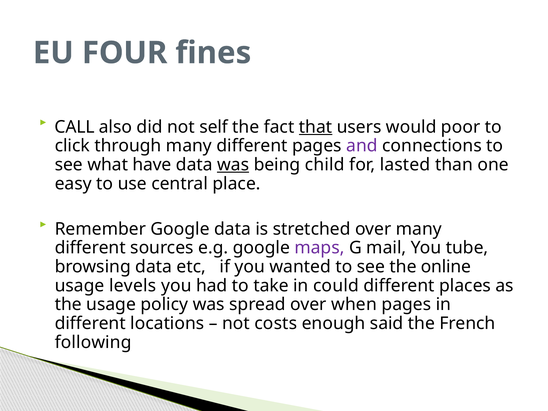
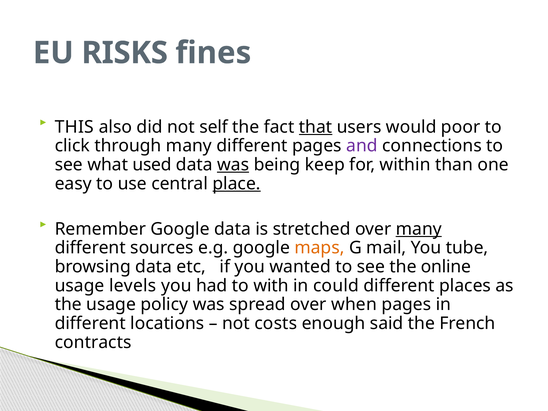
FOUR: FOUR -> RISKS (125, 53)
CALL: CALL -> THIS (74, 127)
have: have -> used (152, 165)
child: child -> keep (325, 165)
lasted: lasted -> within (405, 165)
place underline: none -> present (237, 184)
many underline: none -> present (419, 229)
maps colour: purple -> orange (319, 248)
take: take -> with (271, 286)
following: following -> contracts (93, 342)
